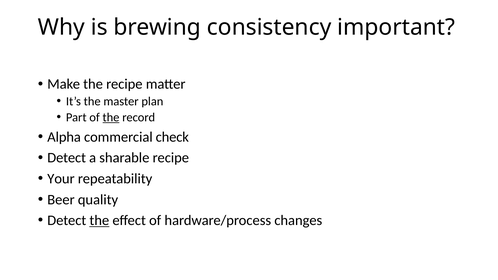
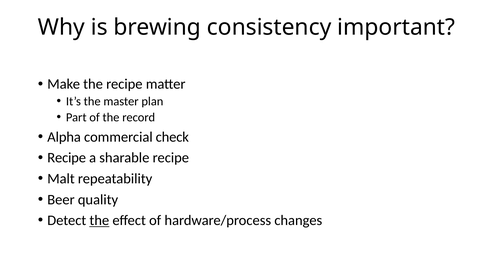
the underline: present -> none (111, 117)
Detect: Detect -> Recipe (67, 158)
Your: Your -> Malt (61, 179)
